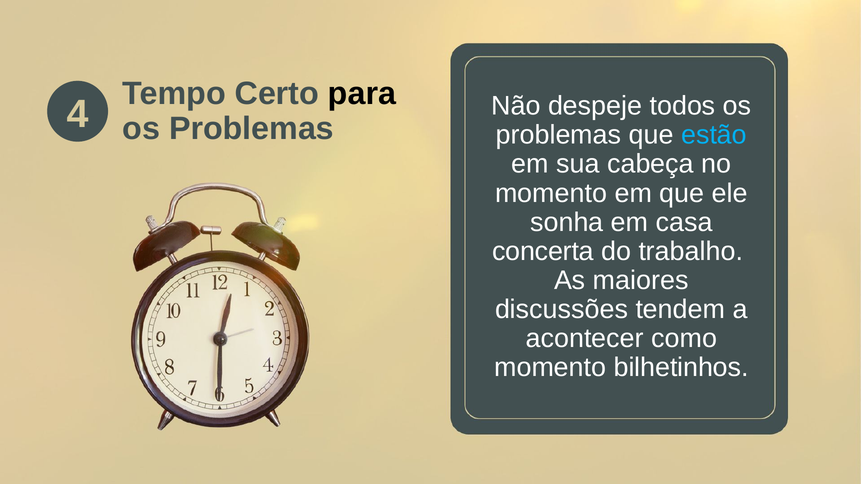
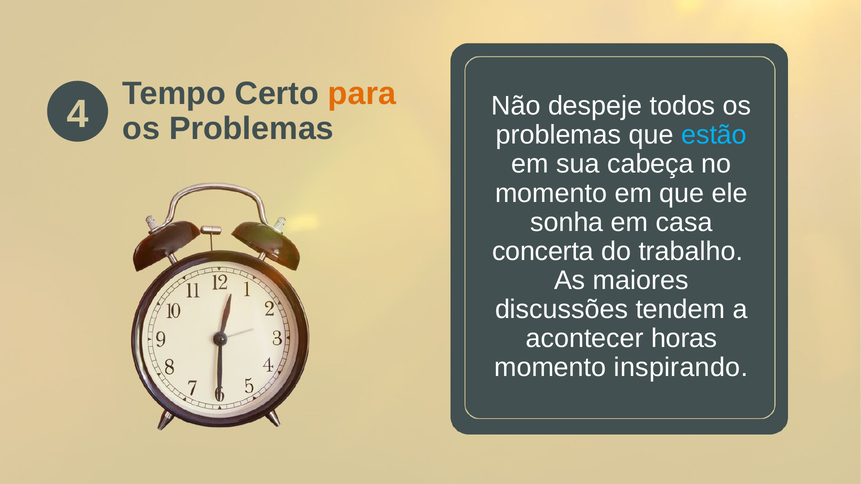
para colour: black -> orange (362, 94)
como: como -> horas (684, 339)
bilhetinhos: bilhetinhos -> inspirando (681, 368)
